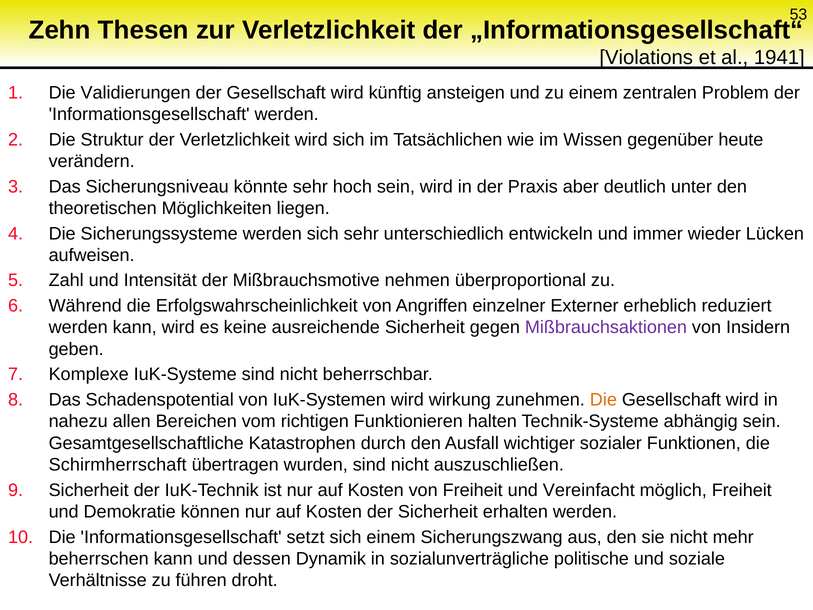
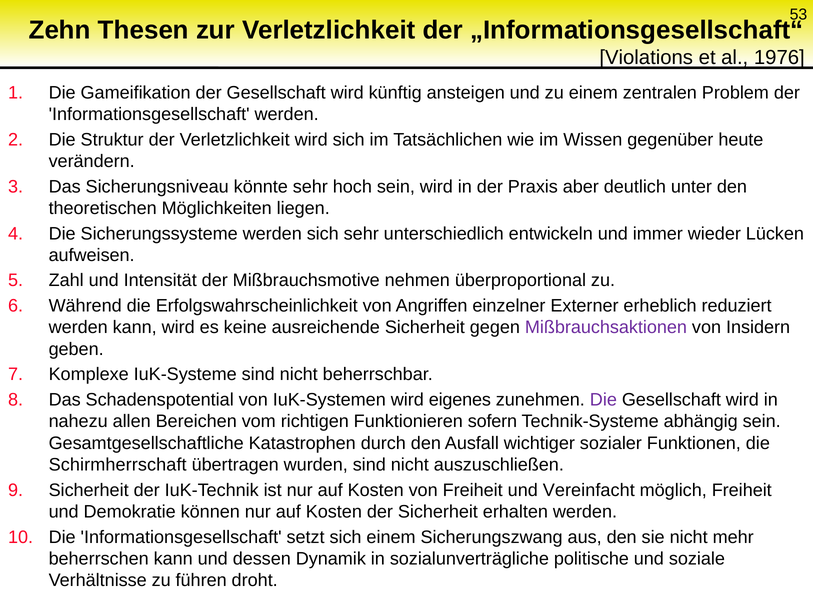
1941: 1941 -> 1976 (779, 58)
Validierungen: Validierungen -> Gameifikation (136, 93)
wirkung: wirkung -> eigenes (460, 400)
Die colour: orange -> purple (603, 400)
halten: halten -> sofern (492, 421)
